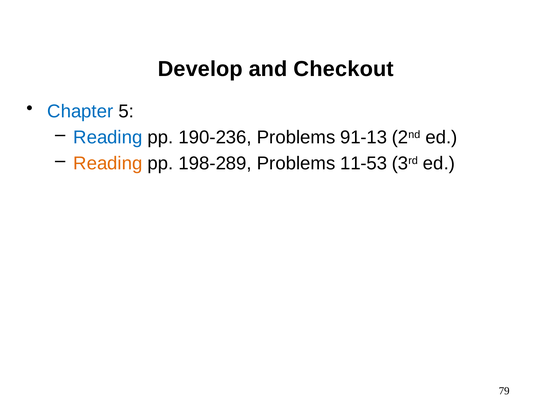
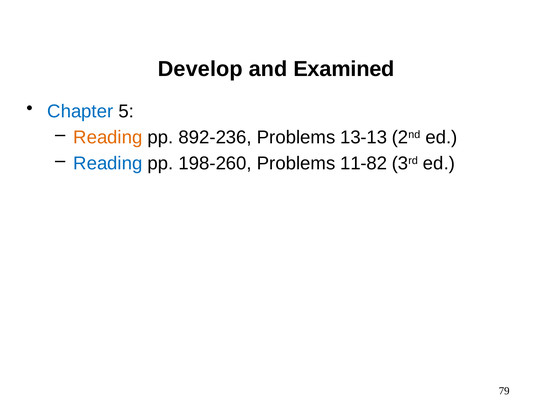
Checkout: Checkout -> Examined (344, 69)
Reading colour: blue -> orange (108, 137)
190-236: 190-236 -> 892-236 (215, 137)
91-13: 91-13 -> 13-13 (364, 137)
Reading colour: orange -> blue (108, 163)
198-289: 198-289 -> 198-260 (215, 163)
11-53: 11-53 -> 11-82 (364, 163)
